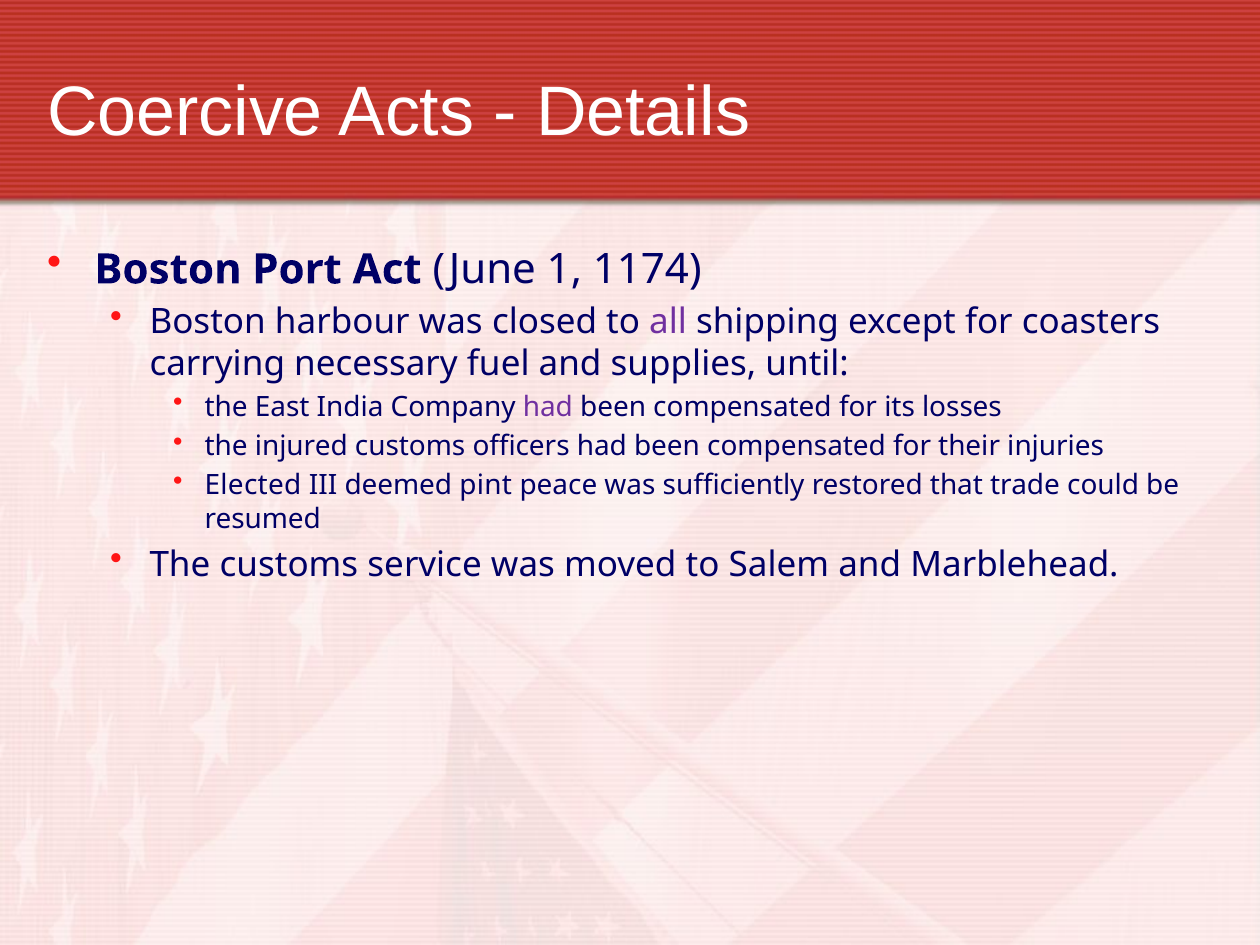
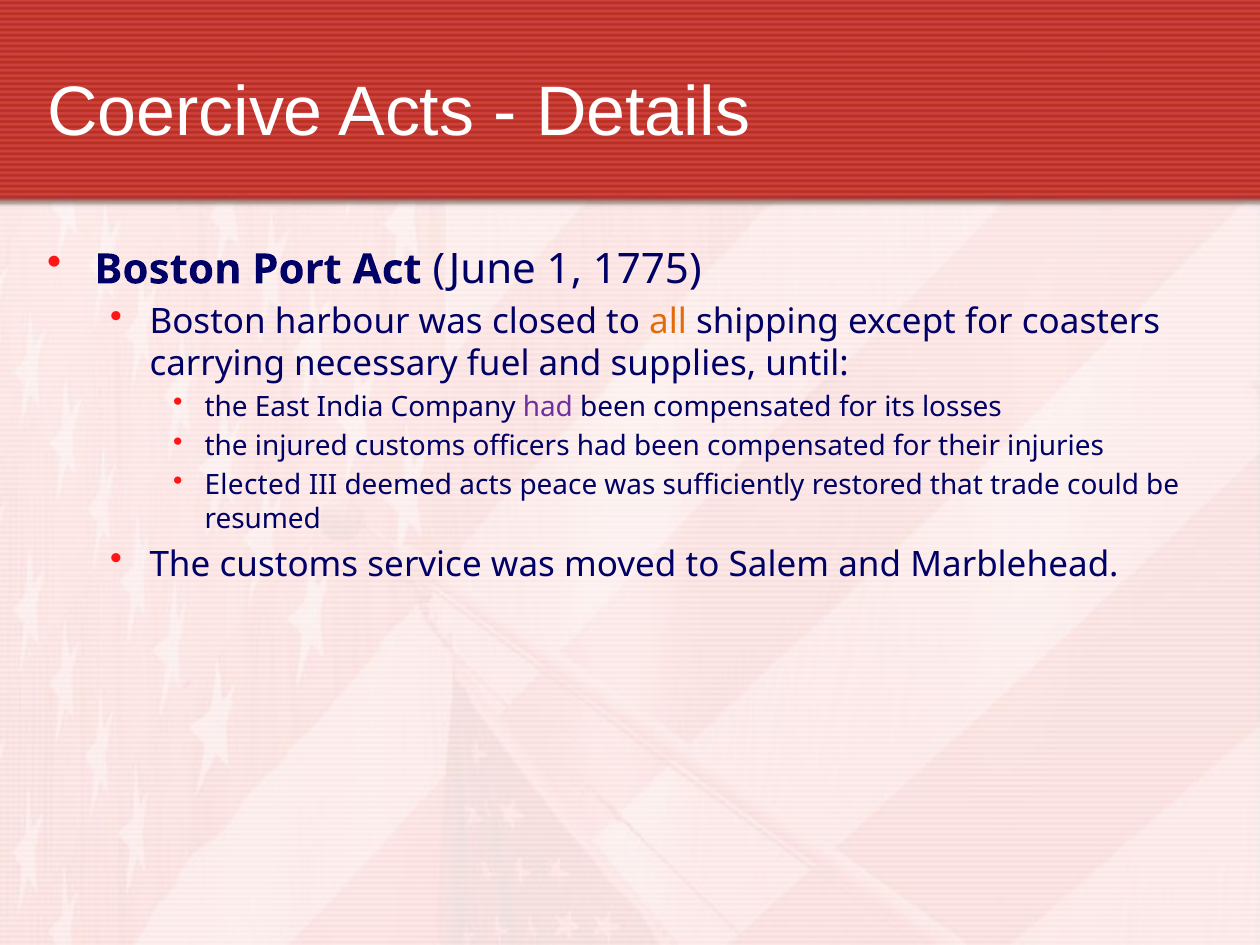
1174: 1174 -> 1775 (647, 270)
all colour: purple -> orange (668, 322)
deemed pint: pint -> acts (486, 486)
